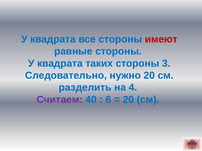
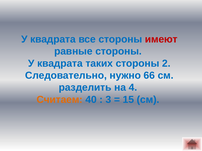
3: 3 -> 2 (166, 64)
нужно 20: 20 -> 66 (149, 76)
Считаем colour: purple -> orange (60, 100)
6: 6 -> 3 (108, 100)
20: 20 -> 15 (128, 100)
